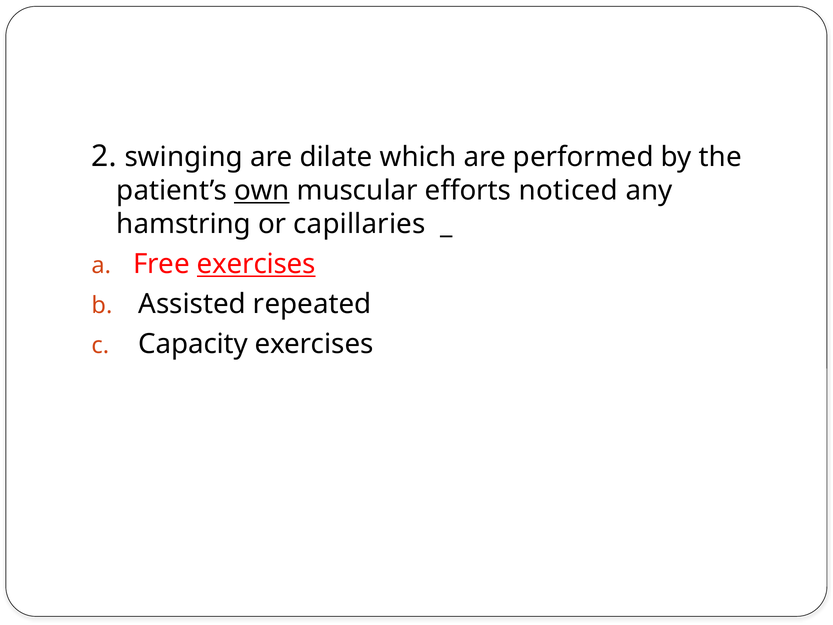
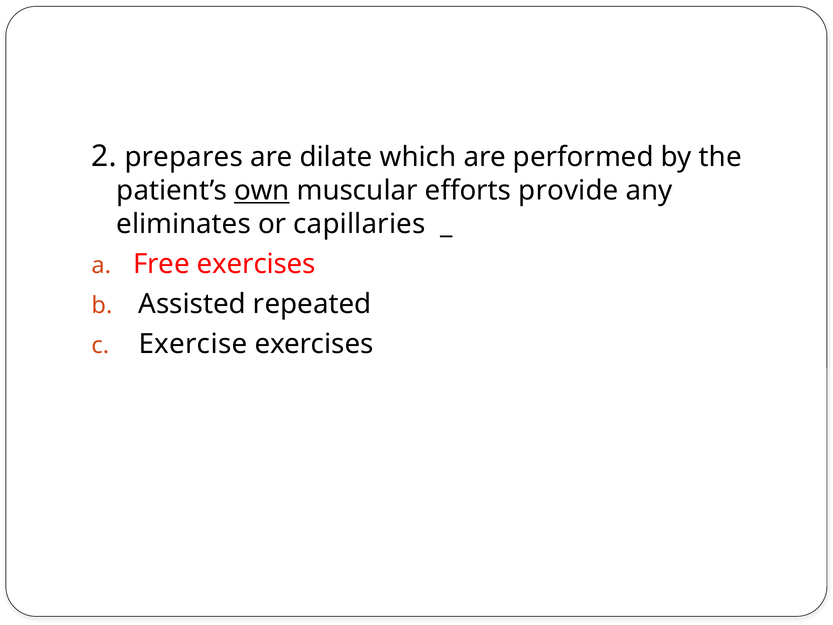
swinging: swinging -> prepares (184, 157)
noticed: noticed -> provide (568, 191)
hamstring: hamstring -> eliminates (184, 224)
exercises underline: present -> none (256, 264)
Capacity: Capacity -> Exercise (193, 344)
